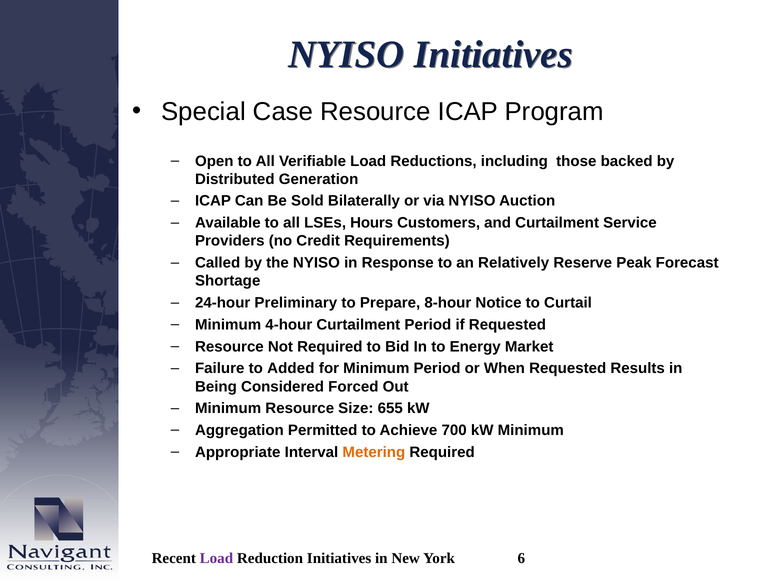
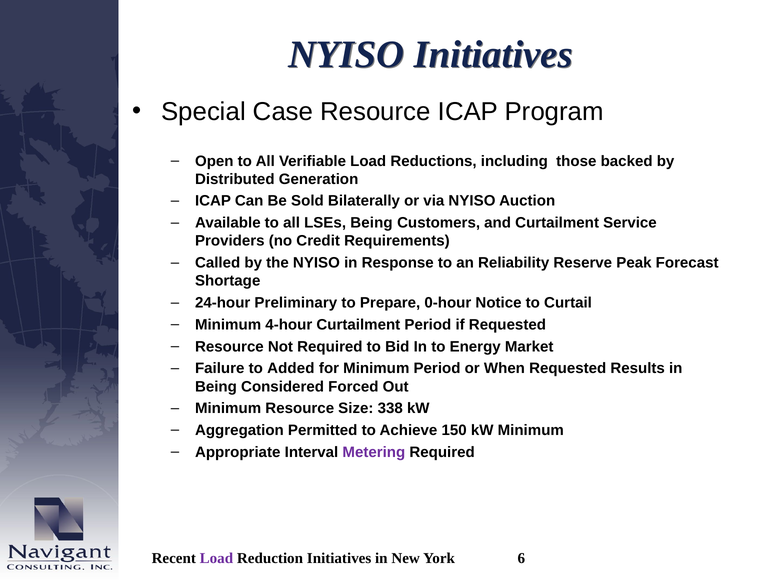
LSEs Hours: Hours -> Being (371, 223)
Relatively: Relatively -> Reliability (514, 263)
8-hour: 8-hour -> 0-hour (448, 303)
655: 655 -> 338 (390, 408)
700: 700 -> 150 (454, 430)
Metering colour: orange -> purple (374, 452)
